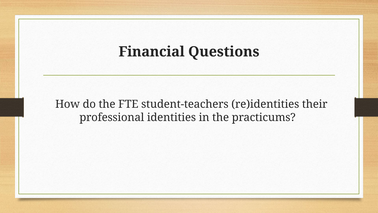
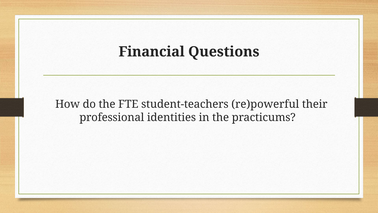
re)identities: re)identities -> re)powerful (265, 104)
